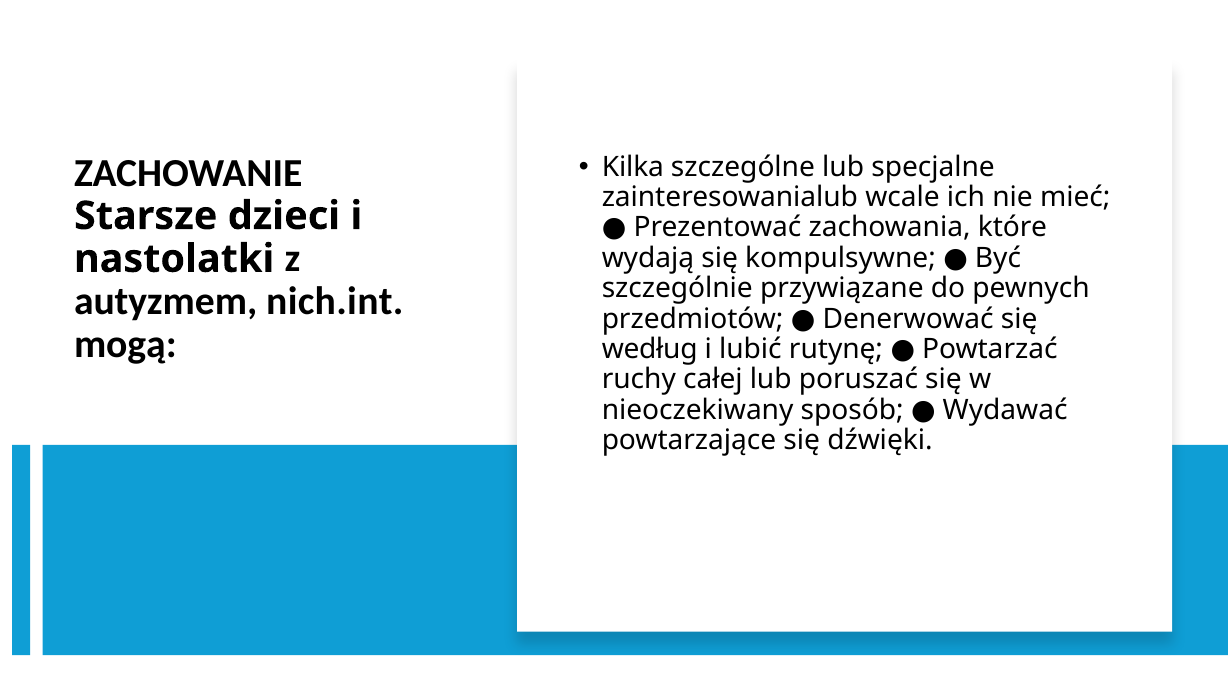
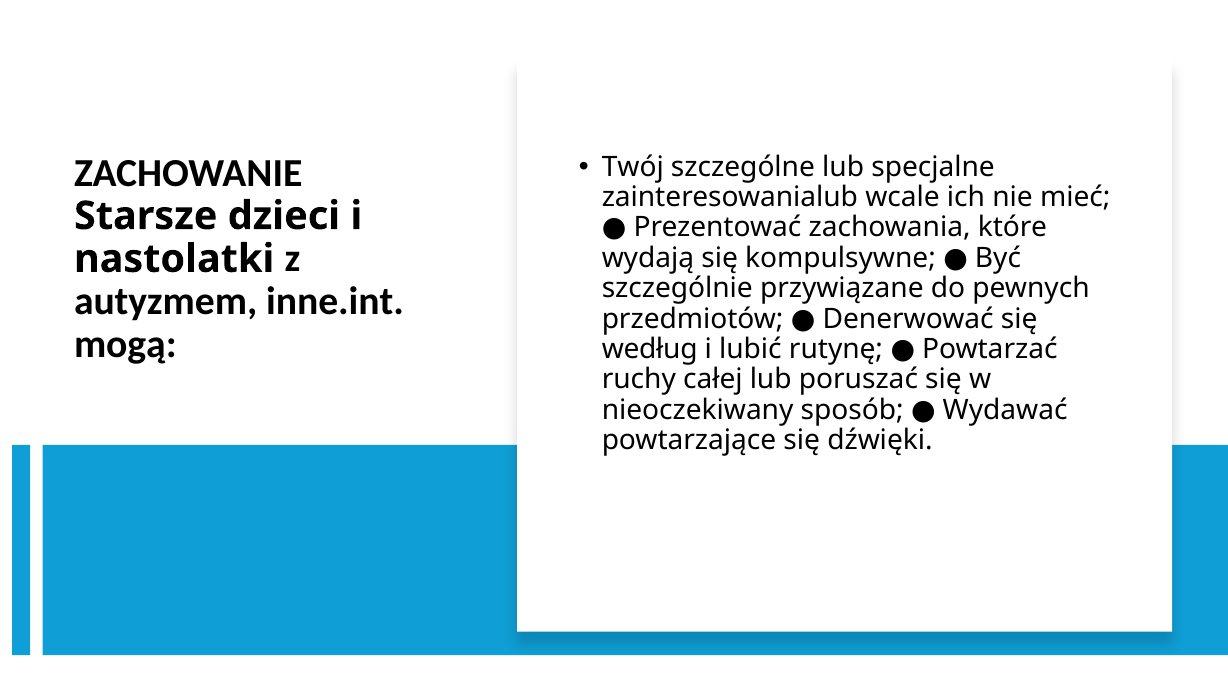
Kilka: Kilka -> Twój (633, 167)
nich.int: nich.int -> inne.int (335, 302)
